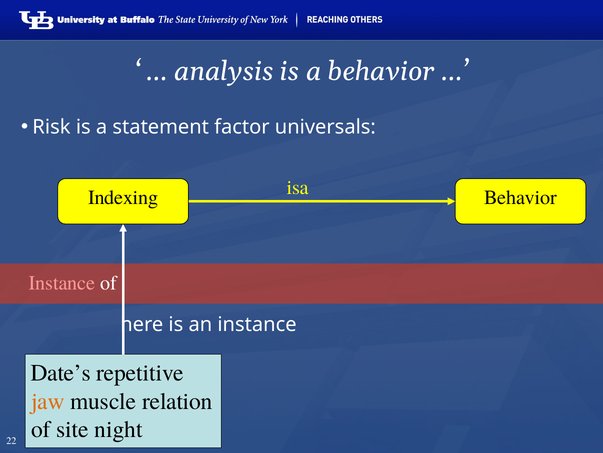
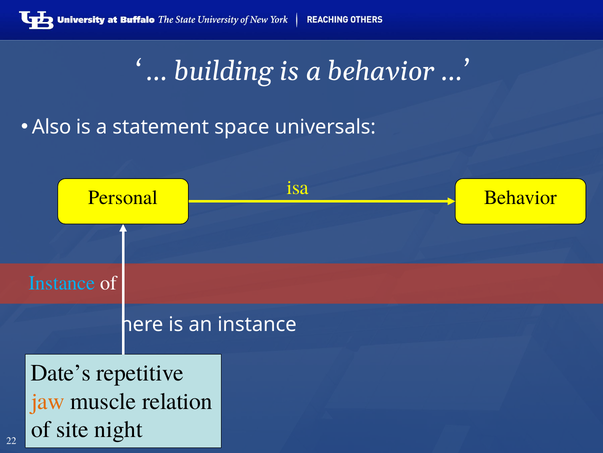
analysis: analysis -> building (224, 71)
Risk: Risk -> Also (52, 127)
factor: factor -> space (242, 127)
Indexing: Indexing -> Personal (123, 197)
Instance colour: pink -> light blue (62, 283)
